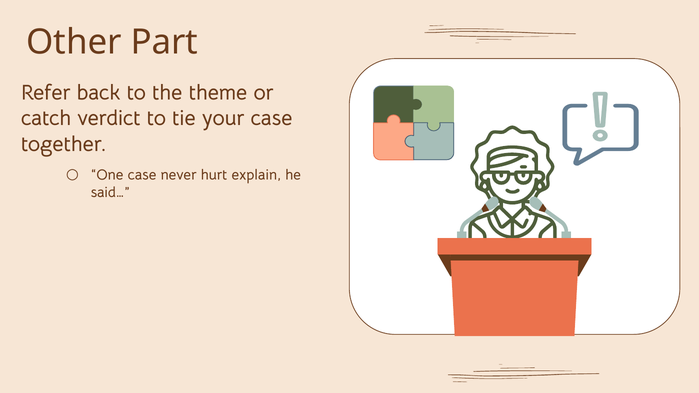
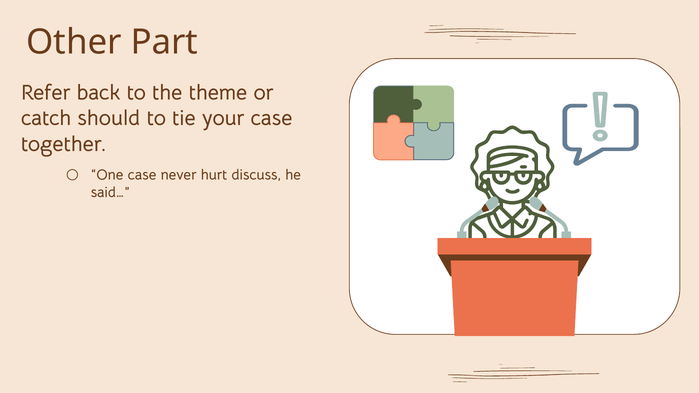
verdict: verdict -> should (109, 118)
explain: explain -> discuss (256, 175)
